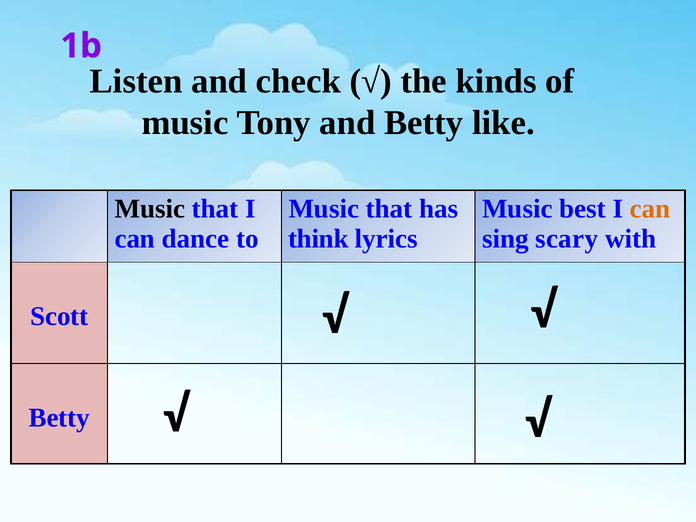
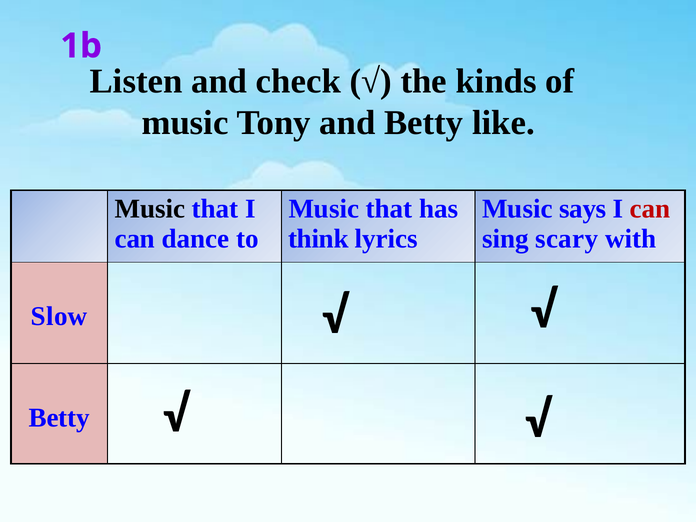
best: best -> says (583, 209)
can colour: orange -> red (650, 209)
Scott: Scott -> Slow (59, 316)
